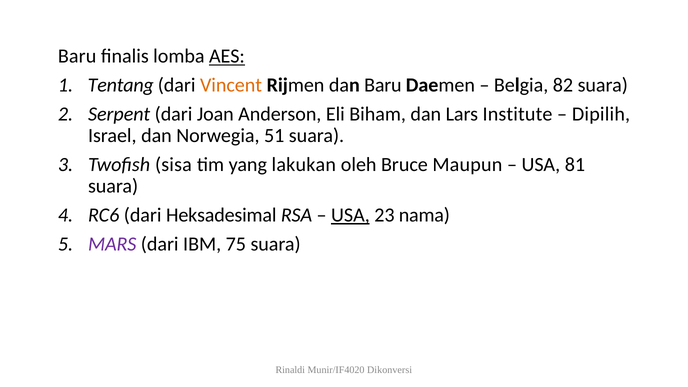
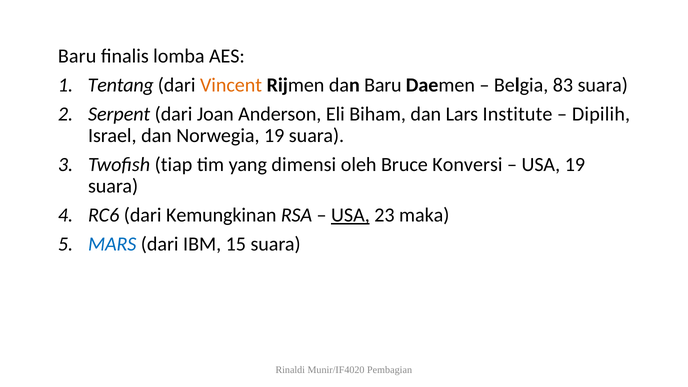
AES underline: present -> none (227, 56)
82: 82 -> 83 (563, 85)
Norwegia 51: 51 -> 19 (274, 136)
sisa: sisa -> tiap (174, 165)
lakukan: lakukan -> dimensi (304, 165)
Maupun: Maupun -> Konversi (467, 165)
USA 81: 81 -> 19 (575, 165)
Heksadesimal: Heksadesimal -> Kemungkinan (221, 215)
nama: nama -> maka (424, 215)
MARS colour: purple -> blue (112, 244)
75: 75 -> 15 (236, 244)
Dikonversi: Dikonversi -> Pembagian (390, 370)
